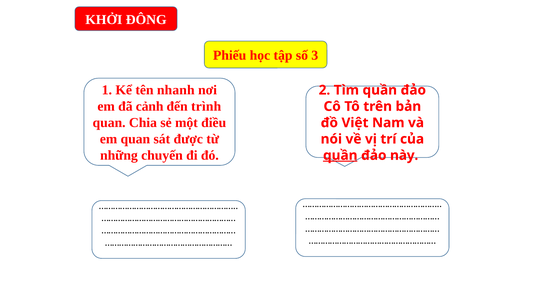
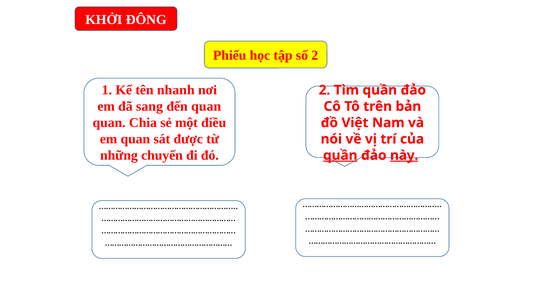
số 3: 3 -> 2 (315, 56)
cảnh: cảnh -> sang (149, 107)
đến trình: trình -> quan (206, 107)
này underline: none -> present (404, 156)
